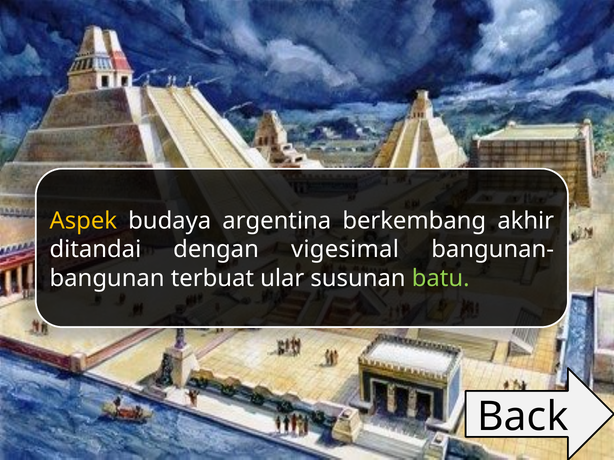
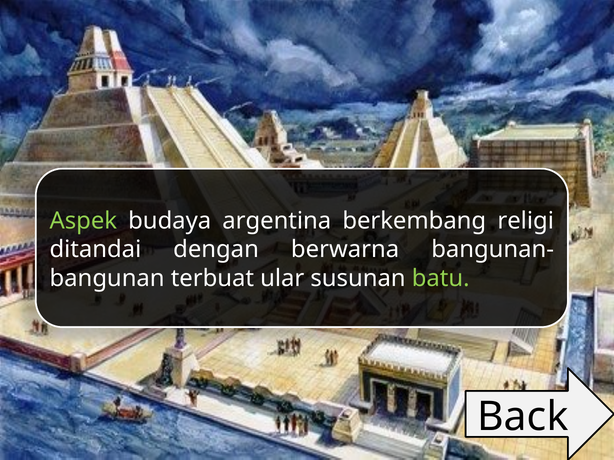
Aspek colour: yellow -> light green (83, 221)
akhir: akhir -> religi (526, 221)
vigesimal: vigesimal -> berwarna (345, 250)
